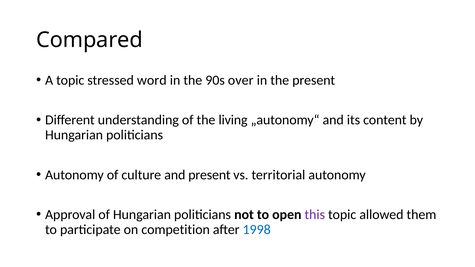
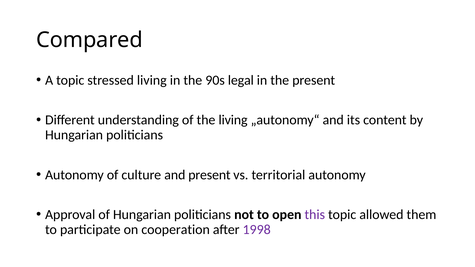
stressed word: word -> living (152, 80)
over: over -> legal (241, 80)
competition: competition -> cooperation (176, 230)
1998 colour: blue -> purple (257, 230)
